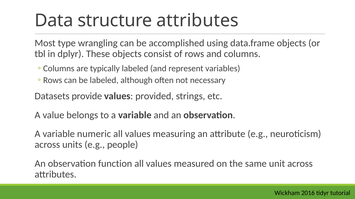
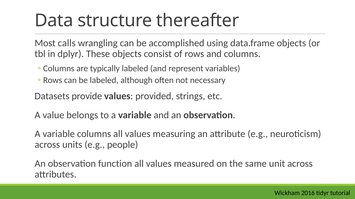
structure attributes: attributes -> thereafter (198, 21)
type: type -> calls (67, 43)
variable numeric: numeric -> columns (94, 134)
